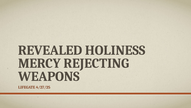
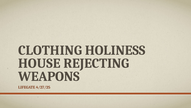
REVEALED: REVEALED -> CLOTHING (50, 50)
MERCY: MERCY -> HOUSE (39, 63)
